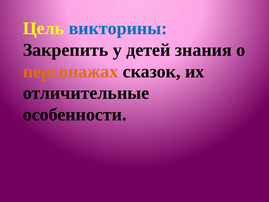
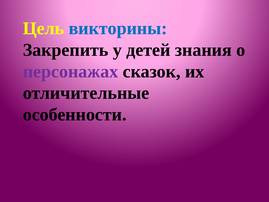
персонажах colour: orange -> purple (71, 71)
